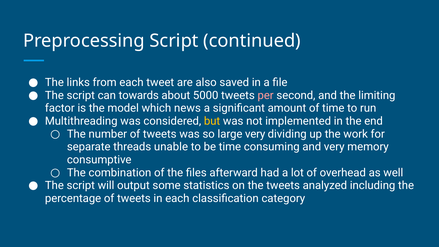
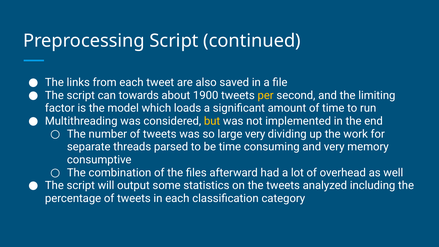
5000: 5000 -> 1900 (206, 95)
per colour: pink -> yellow (266, 95)
news: news -> loads (188, 108)
unable: unable -> parsed (171, 147)
